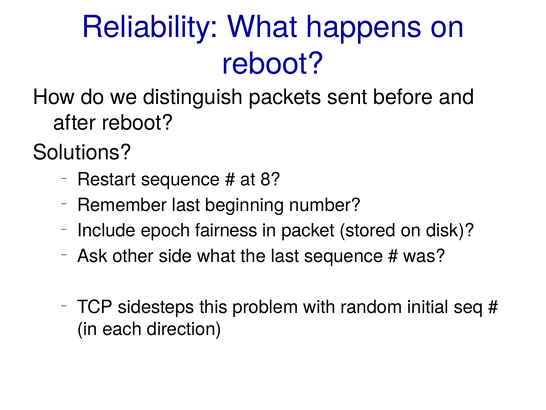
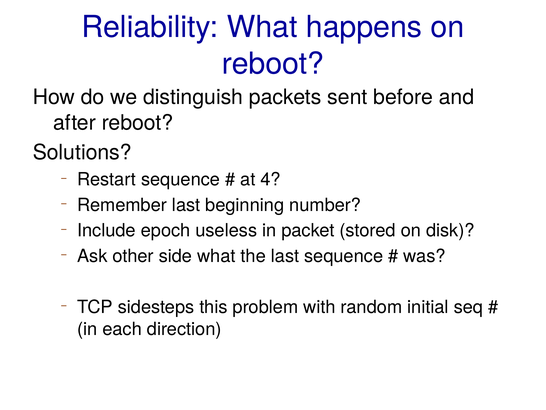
8: 8 -> 4 (271, 179)
fairness: fairness -> useless (226, 230)
